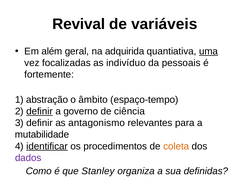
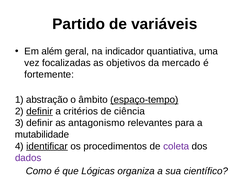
Revival: Revival -> Partido (79, 24)
adquirida: adquirida -> indicador (125, 51)
uma underline: present -> none (208, 51)
indivíduo: indivíduo -> objetivos (126, 63)
pessoais: pessoais -> mercado (181, 63)
espaço-tempo underline: none -> present (144, 100)
governo: governo -> critérios (81, 112)
coleta colour: orange -> purple (176, 147)
Stanley: Stanley -> Lógicas (98, 172)
definidas: definidas -> científico (206, 172)
